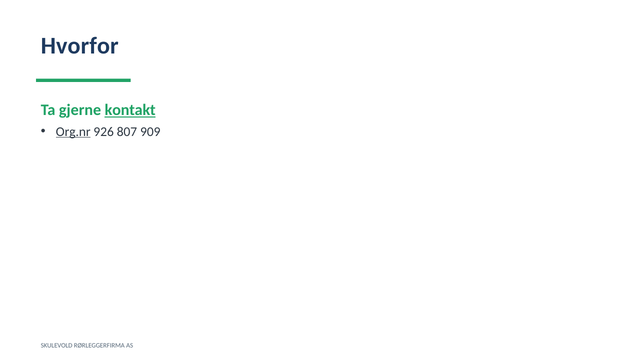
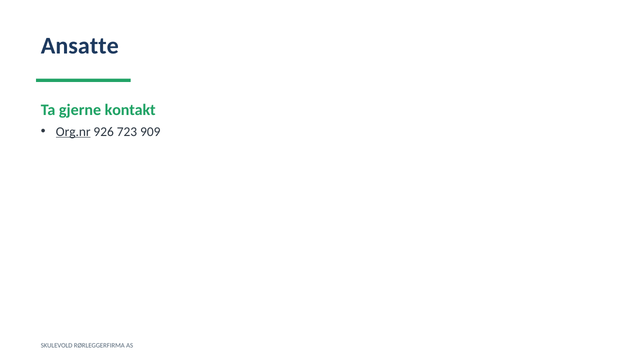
Hvorfor: Hvorfor -> Ansatte (80, 46)
kontakt underline: present -> none (130, 110)
807: 807 -> 723 (127, 132)
